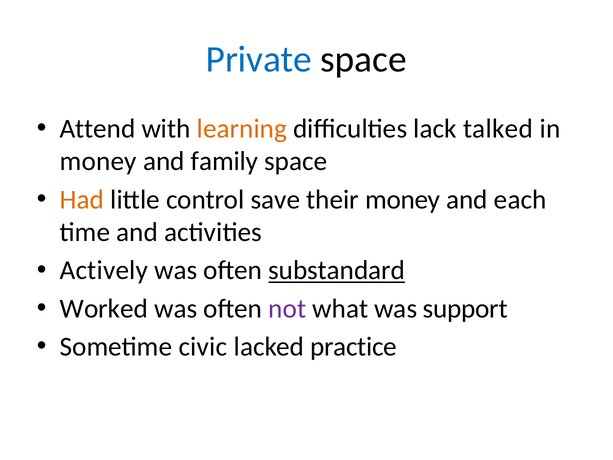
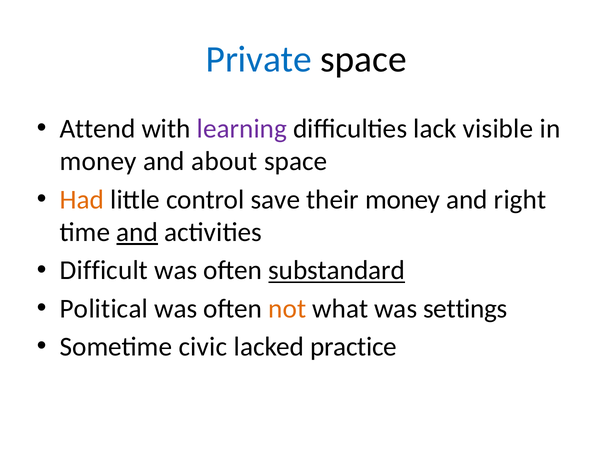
learning colour: orange -> purple (242, 129)
talked: talked -> visible (498, 129)
family: family -> about (224, 161)
each: each -> right (520, 199)
and underline: none -> present (137, 232)
Actively: Actively -> Difficult (104, 270)
Worked: Worked -> Political (104, 308)
not colour: purple -> orange (287, 308)
support: support -> settings (465, 308)
